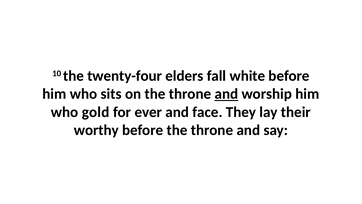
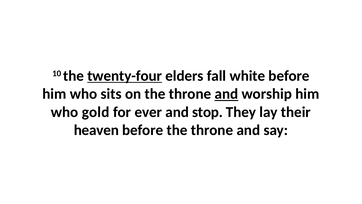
twenty-four underline: none -> present (125, 76)
face: face -> stop (208, 112)
worthy: worthy -> heaven (96, 130)
